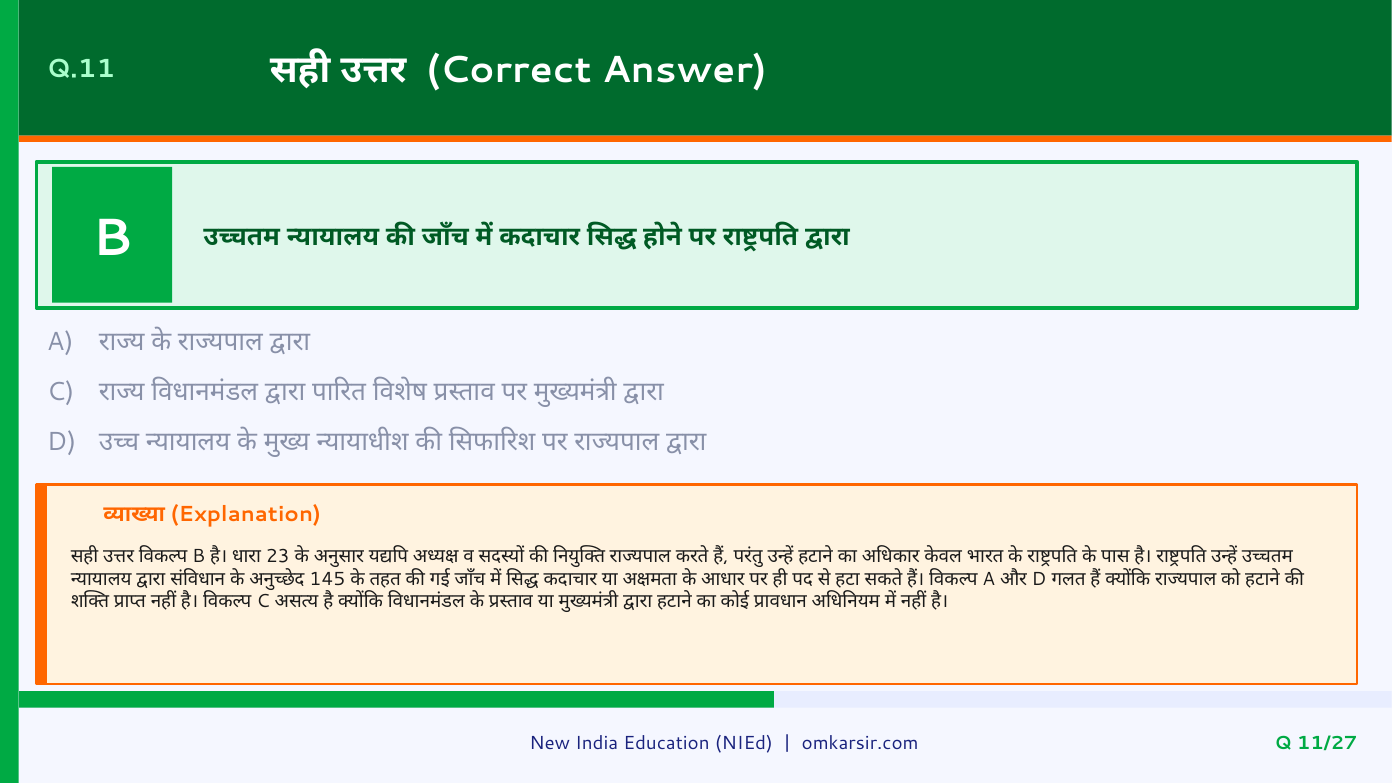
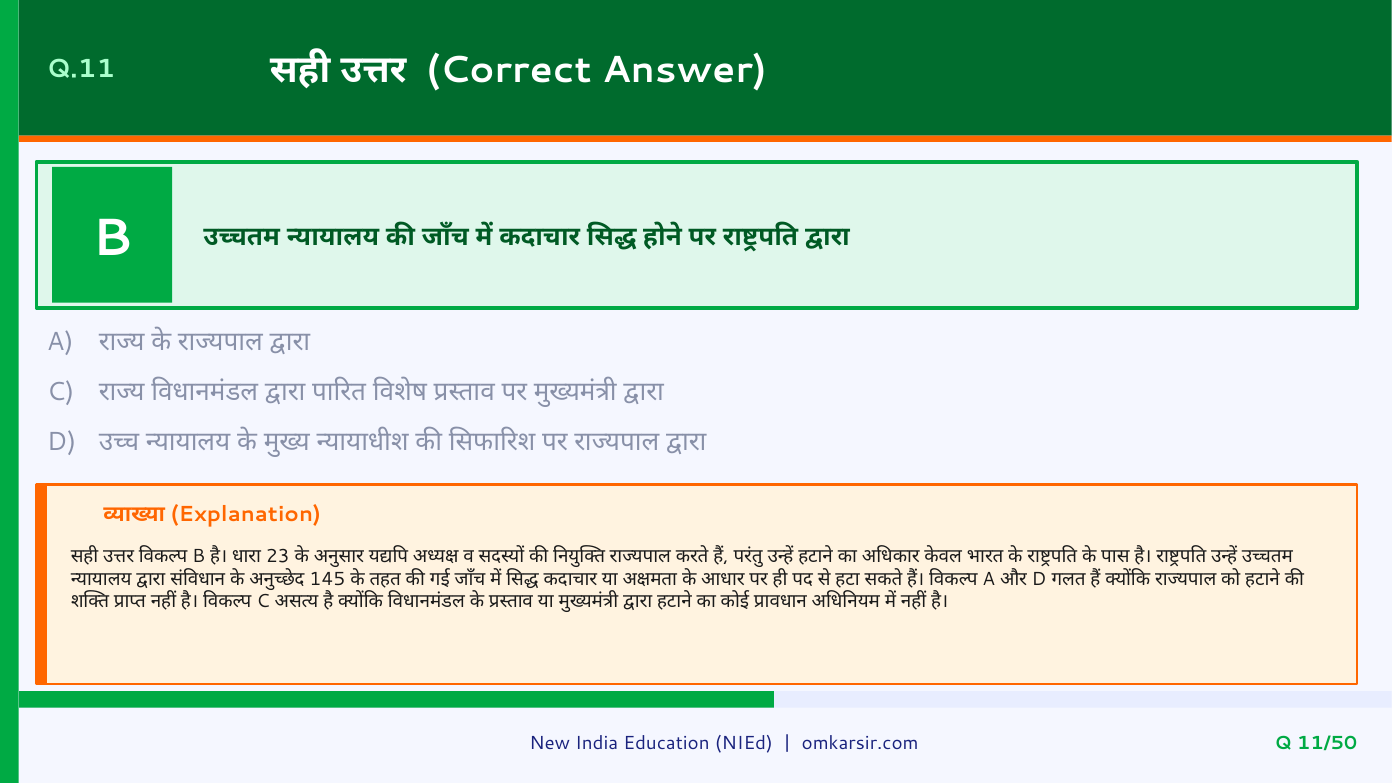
11/27: 11/27 -> 11/50 (1327, 744)
